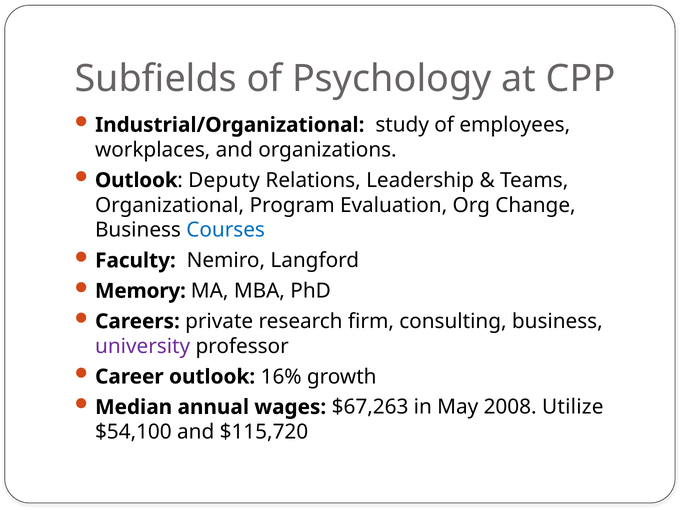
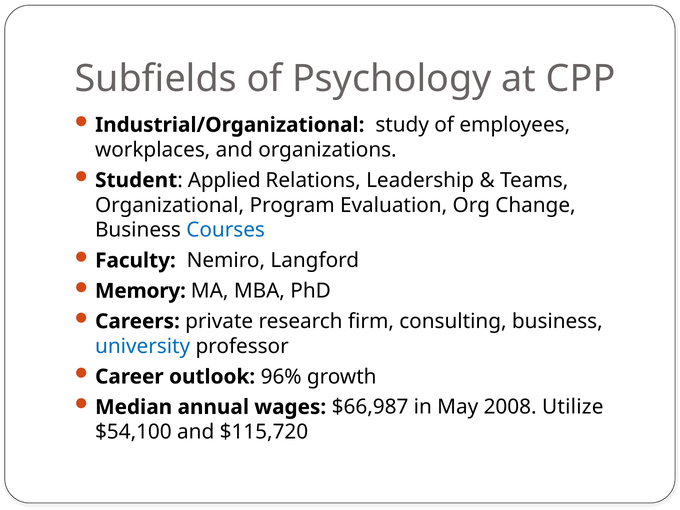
Outlook: Outlook -> Student (136, 180)
Deputy: Deputy -> Applied (224, 180)
university colour: purple -> blue (143, 346)
16%: 16% -> 96% (281, 377)
$67,263: $67,263 -> $66,987 (370, 407)
